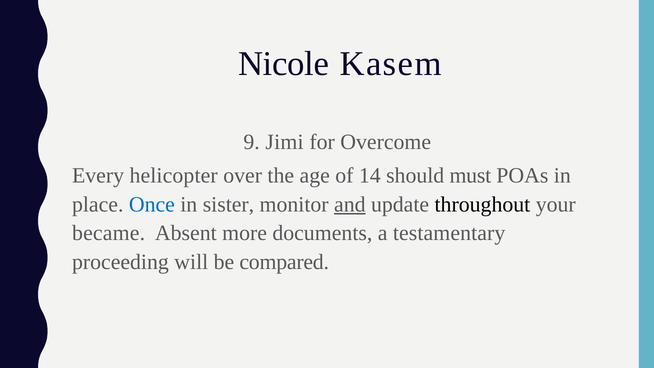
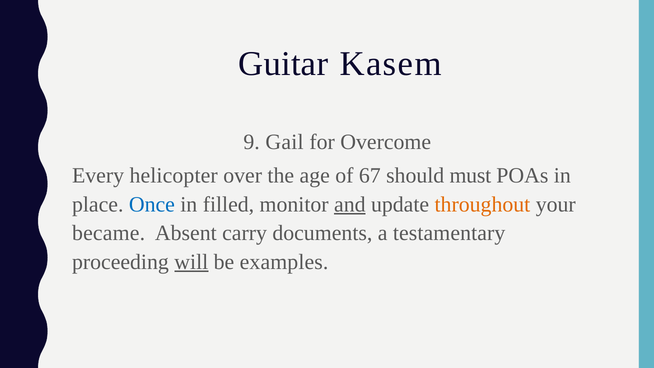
Nicole: Nicole -> Guitar (283, 64)
Jimi: Jimi -> Gail (285, 142)
14: 14 -> 67 (370, 176)
sister: sister -> filled (228, 204)
throughout colour: black -> orange (482, 204)
more: more -> carry (245, 233)
will underline: none -> present (191, 262)
compared: compared -> examples (284, 262)
